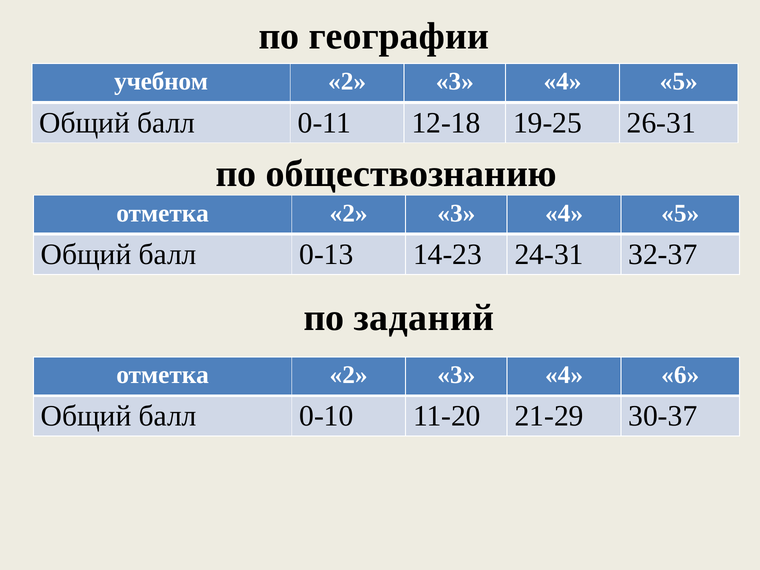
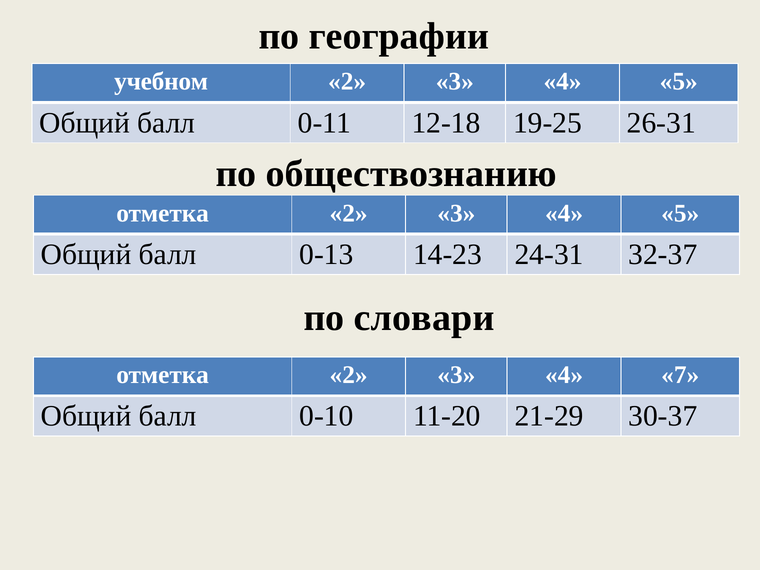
заданий: заданий -> словари (424, 318)
6: 6 -> 7 (680, 375)
